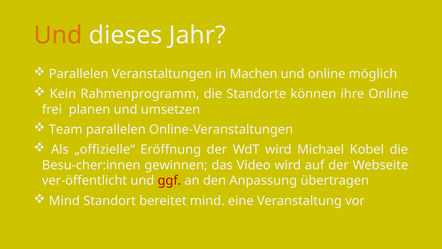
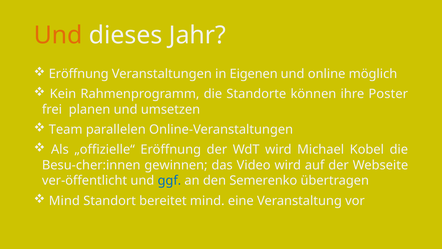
Parallelen: Parallelen -> Eröffnung (79, 74)
Machen: Machen -> Eigenen (254, 74)
ihre Online: Online -> Poster (388, 94)
ggf colour: red -> blue (169, 180)
Anpassung: Anpassung -> Semerenko (263, 180)
